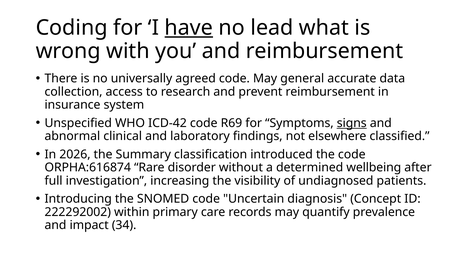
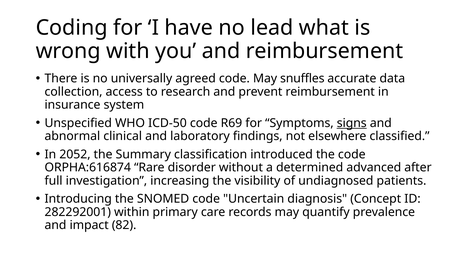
have underline: present -> none (189, 28)
general: general -> snuffles (302, 79)
ICD-42: ICD-42 -> ICD-50 (167, 123)
2026: 2026 -> 2052 (75, 154)
wellbeing: wellbeing -> advanced (374, 167)
222292002: 222292002 -> 282292001 (78, 212)
34: 34 -> 82 (124, 225)
